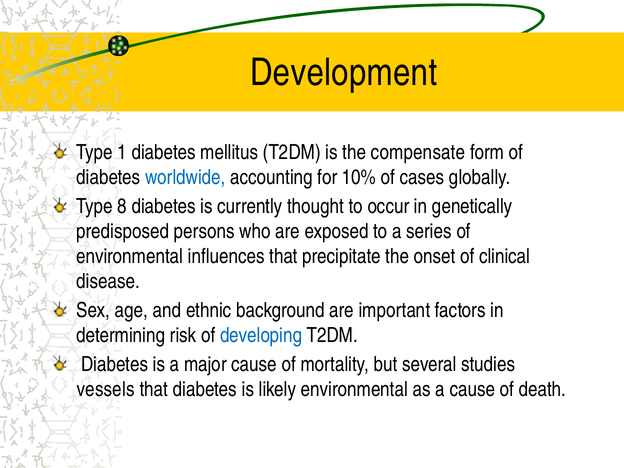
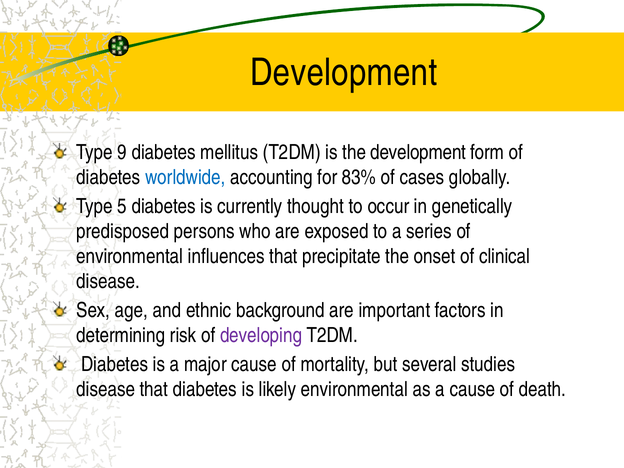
1: 1 -> 9 (122, 152)
the compensate: compensate -> development (418, 152)
10%: 10% -> 83% (359, 177)
8: 8 -> 5 (122, 206)
developing colour: blue -> purple (261, 335)
vessels: vessels -> disease (106, 389)
